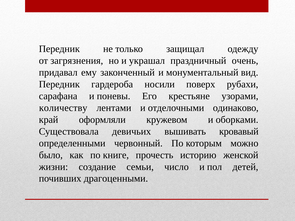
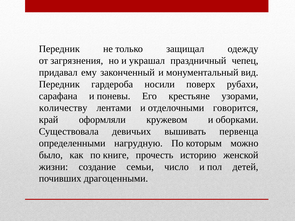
очень: очень -> чепец (245, 61)
одинаково: одинаково -> говорится (236, 108)
кровавый: кровавый -> первенца (239, 132)
червонный: червонный -> нагрудную (138, 143)
